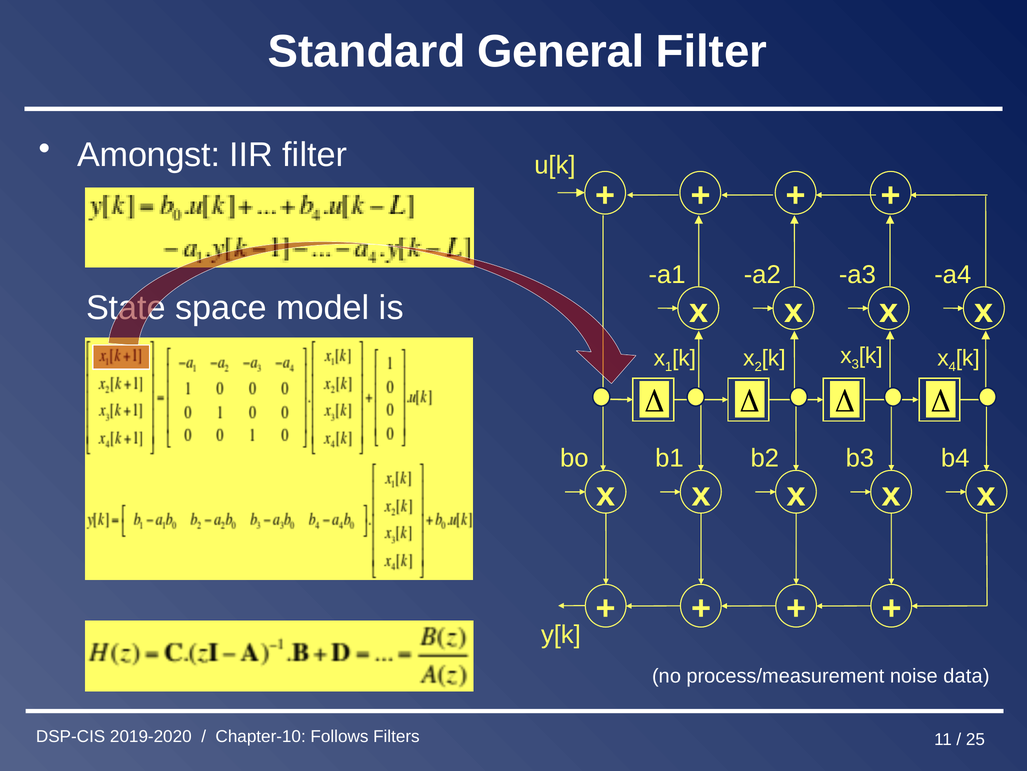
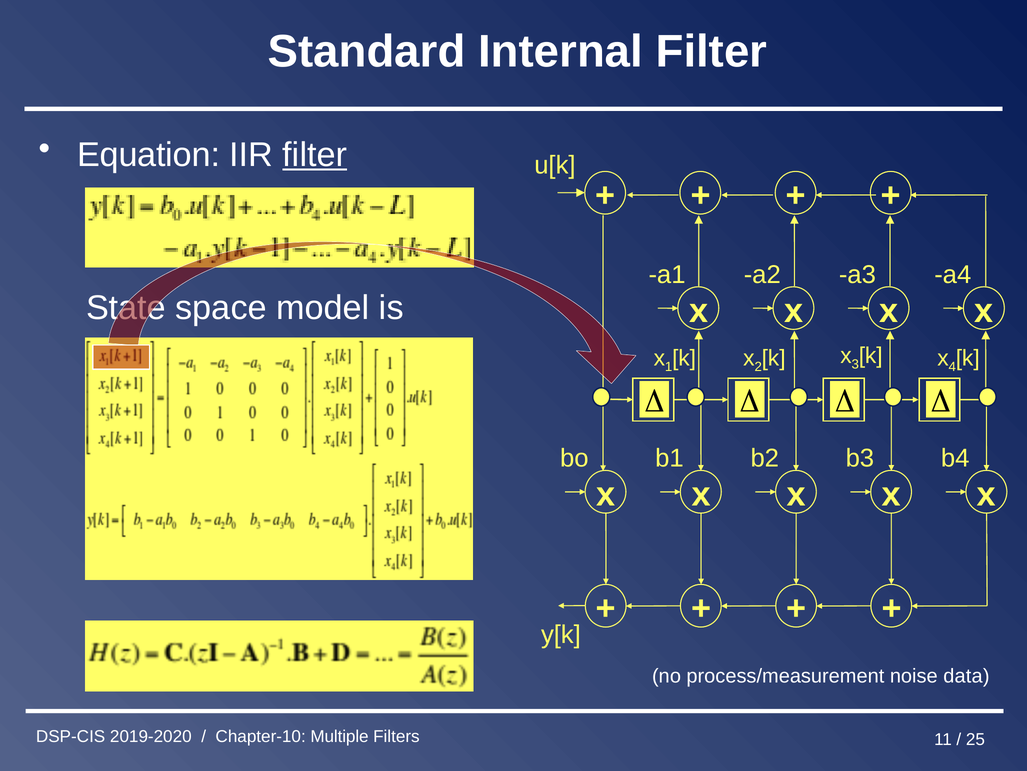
General: General -> Internal (561, 52)
Amongst: Amongst -> Equation (149, 155)
filter underline: none -> present (315, 155)
Follows: Follows -> Multiple (340, 736)
